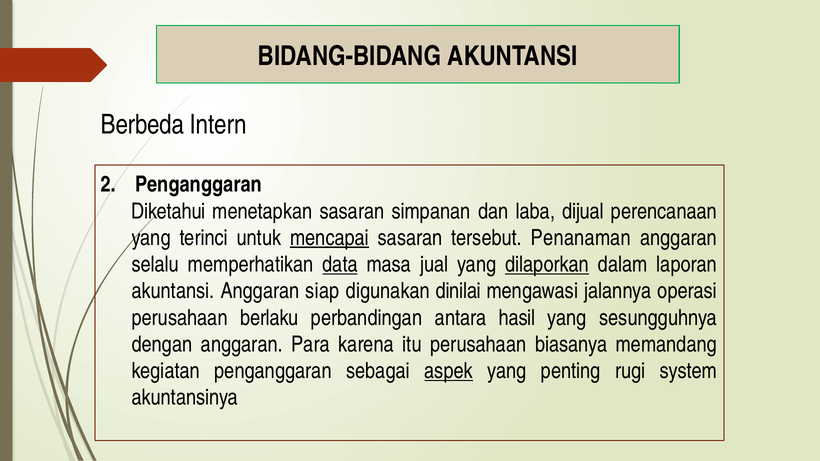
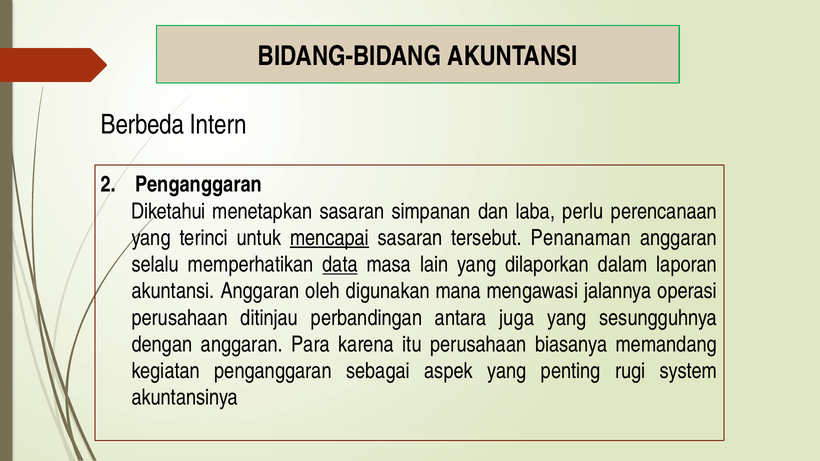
dijual: dijual -> perlu (583, 211)
jual: jual -> lain (434, 265)
dilaporkan underline: present -> none (547, 265)
siap: siap -> oleh (323, 291)
dinilai: dinilai -> mana (458, 291)
berlaku: berlaku -> ditinjau (269, 318)
hasil: hasil -> juga (517, 318)
aspek underline: present -> none (449, 371)
